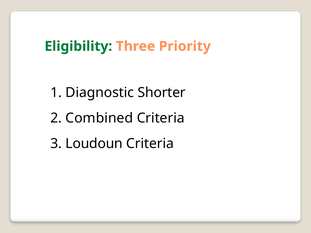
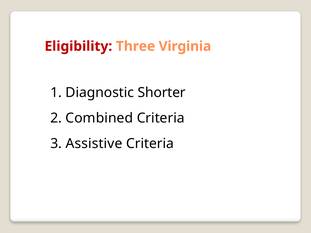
Eligibility colour: green -> red (78, 46)
Priority: Priority -> Virginia (185, 46)
Loudoun: Loudoun -> Assistive (94, 144)
